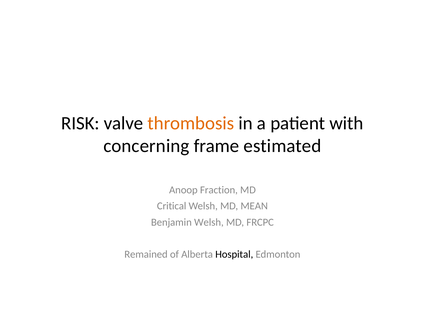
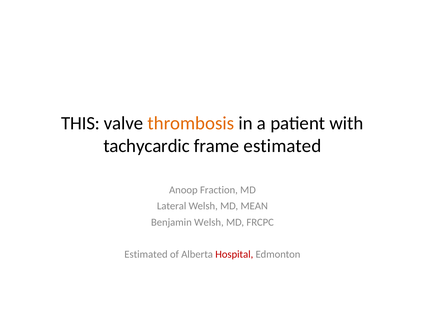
RISK: RISK -> THIS (81, 123)
concerning: concerning -> tachycardic (147, 146)
Critical: Critical -> Lateral (172, 206)
Remained: Remained -> Estimated (146, 254)
Hospital colour: black -> red (234, 254)
